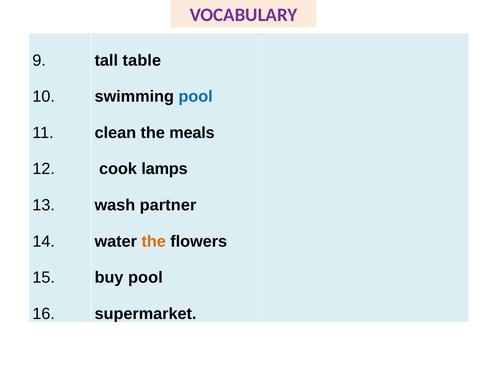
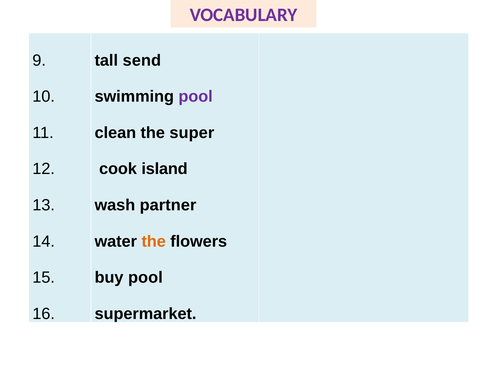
table: table -> send (142, 60)
pool colour: blue -> purple (196, 97)
meals: meals -> super (192, 133)
lamps: lamps -> island (165, 169)
